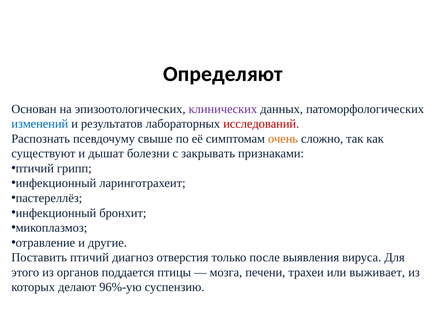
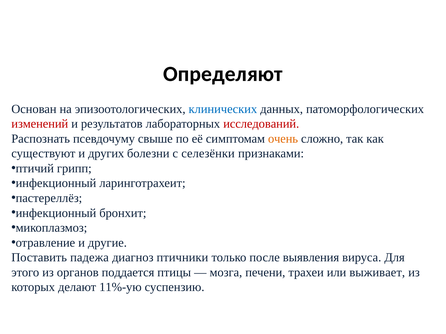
клинических colour: purple -> blue (223, 109)
изменений colour: blue -> red (40, 124)
дышат: дышат -> других (106, 154)
закрывать: закрывать -> селезёнки (208, 154)
Поставить птичий: птичий -> падежа (90, 258)
отверстия: отверстия -> птичники (182, 258)
96%-ую: 96%-ую -> 11%-ую (120, 288)
